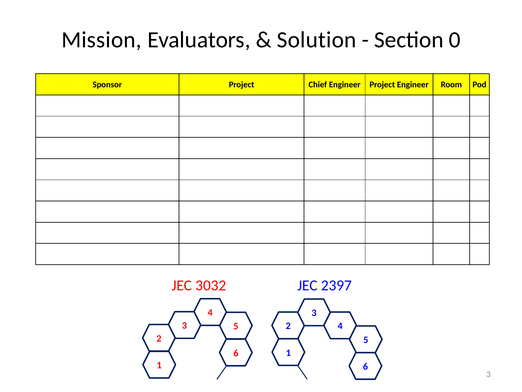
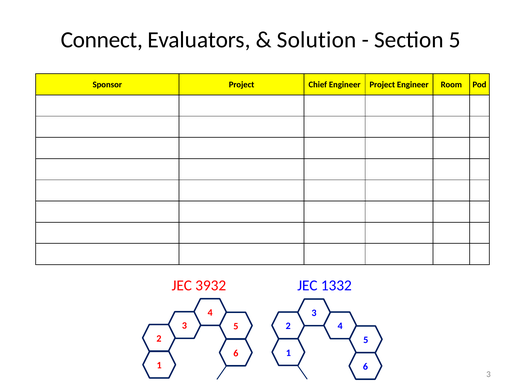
Mission: Mission -> Connect (102, 40)
Section 0: 0 -> 5 (455, 40)
3032: 3032 -> 3932 (211, 285)
2397: 2397 -> 1332 (336, 285)
